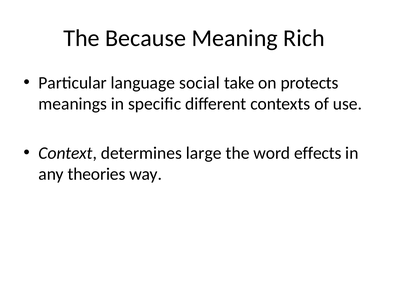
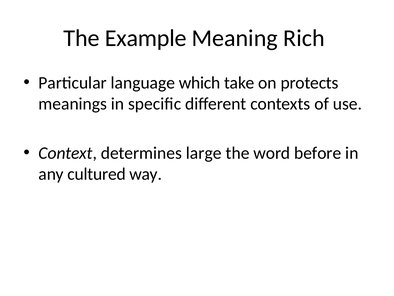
Because: Because -> Example (146, 38)
social: social -> which (200, 83)
effects: effects -> before (318, 153)
theories: theories -> cultured (97, 174)
